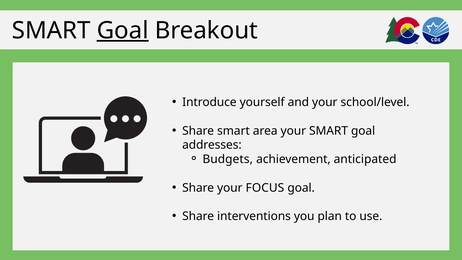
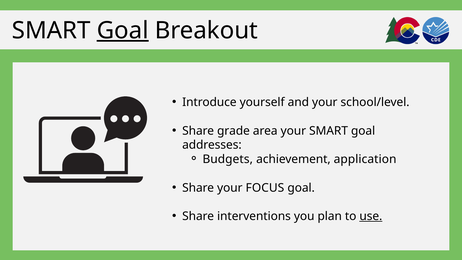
Share smart: smart -> grade (233, 131)
anticipated: anticipated -> application (365, 159)
use underline: none -> present (371, 216)
